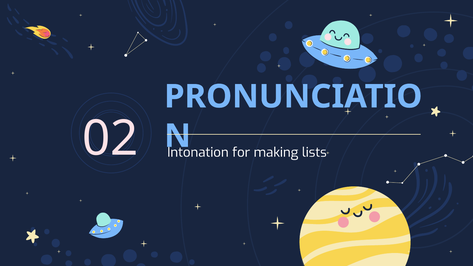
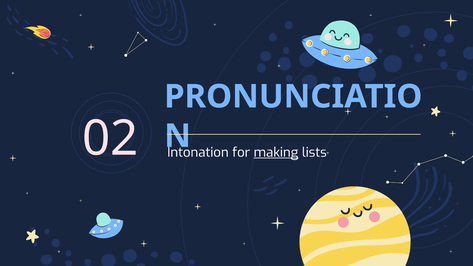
making underline: none -> present (276, 152)
